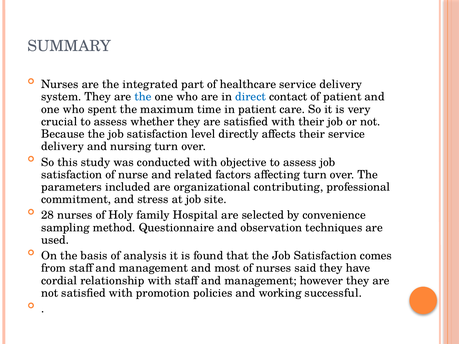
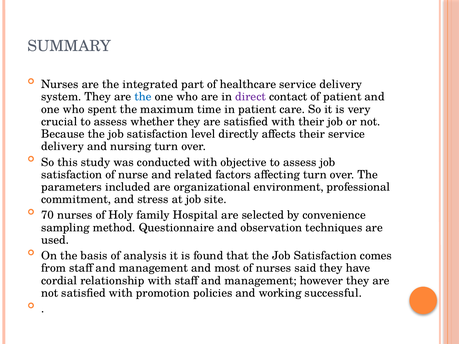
direct colour: blue -> purple (251, 97)
contributing: contributing -> environment (289, 187)
28: 28 -> 70 (48, 215)
